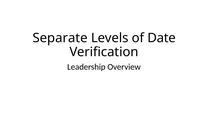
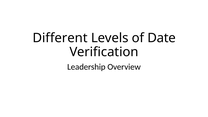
Separate: Separate -> Different (60, 38)
